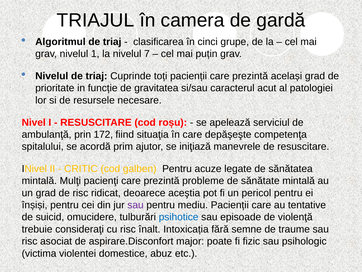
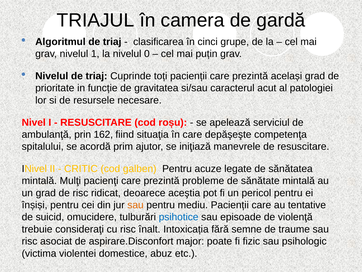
7: 7 -> 0 (147, 54)
172: 172 -> 162 (103, 134)
sau colour: purple -> orange (136, 205)
